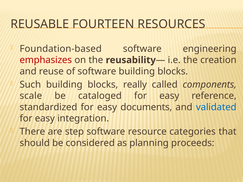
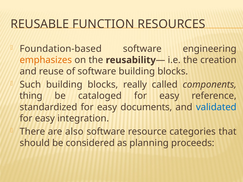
FOURTEEN: FOURTEEN -> FUNCTION (103, 24)
emphasizes colour: red -> orange (46, 60)
scale: scale -> thing (31, 96)
step: step -> also (74, 132)
